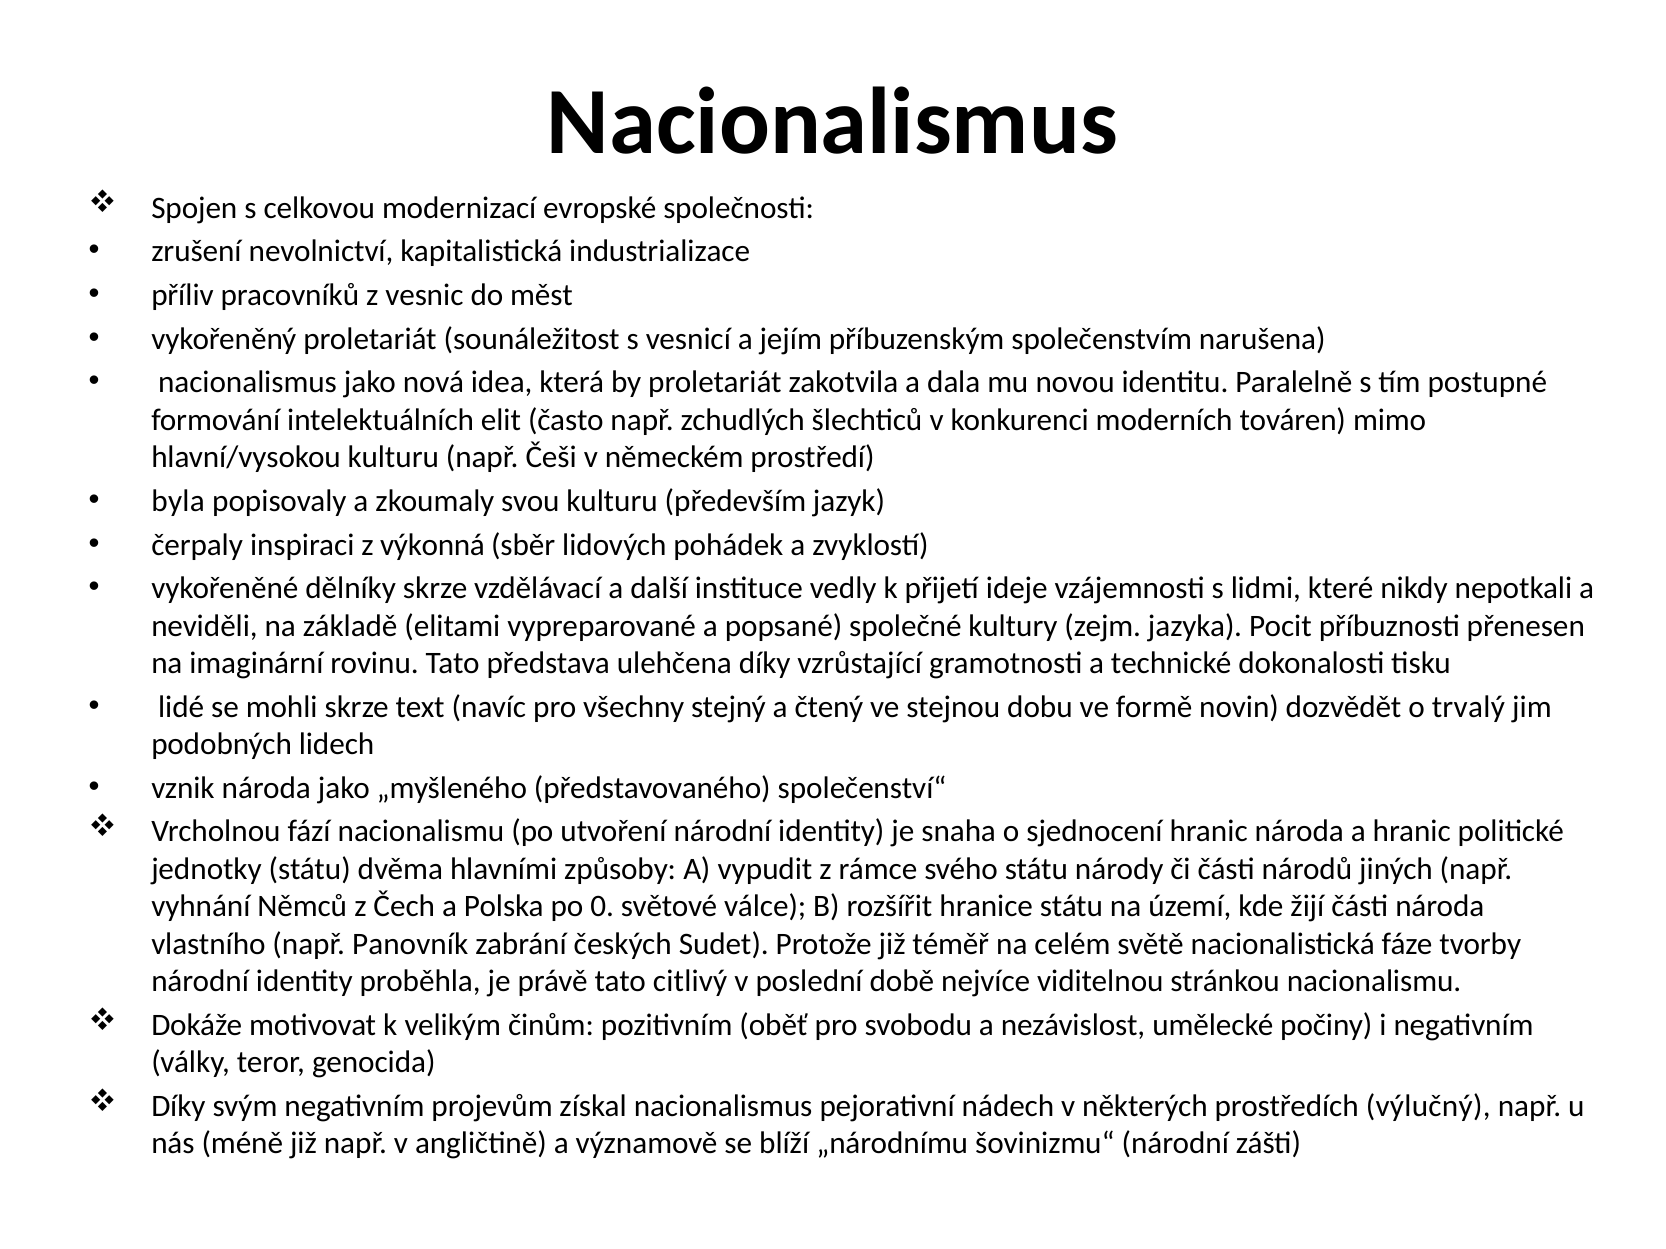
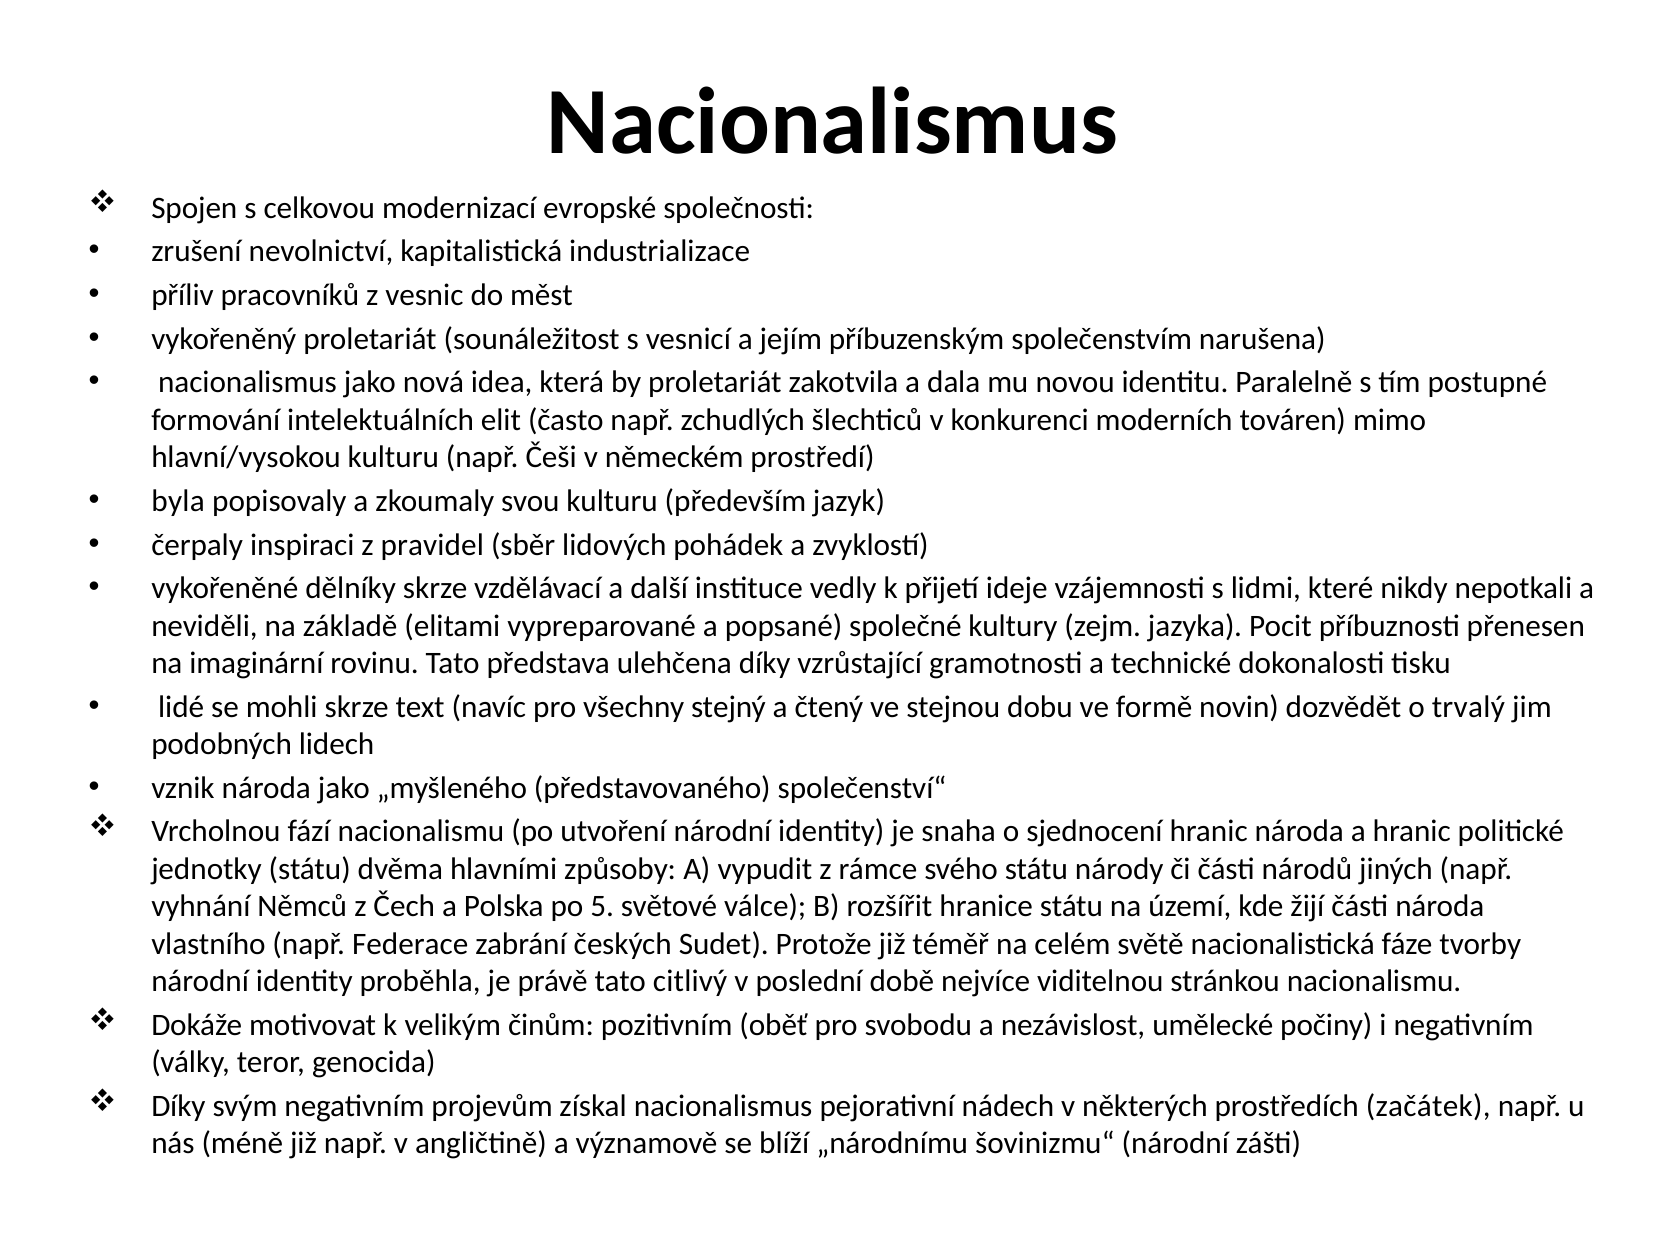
výkonná: výkonná -> pravidel (432, 545)
0: 0 -> 5 (602, 907)
Panovník: Panovník -> Federace (410, 944)
výlučný: výlučný -> začátek (1428, 1107)
